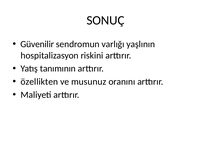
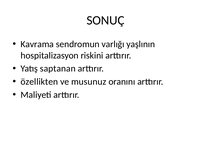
Güvenilir: Güvenilir -> Kavrama (37, 44)
tanımının: tanımının -> saptanan (58, 69)
